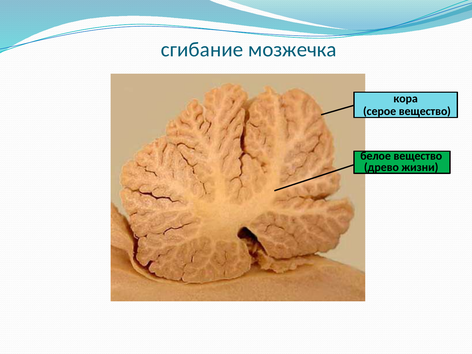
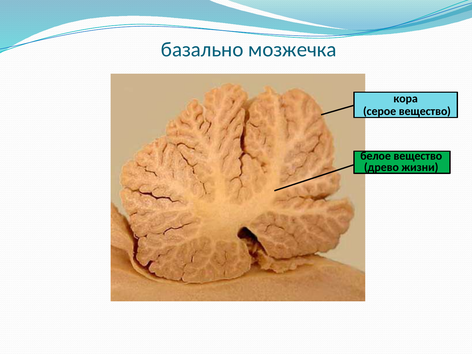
сгибание: сгибание -> базально (202, 50)
